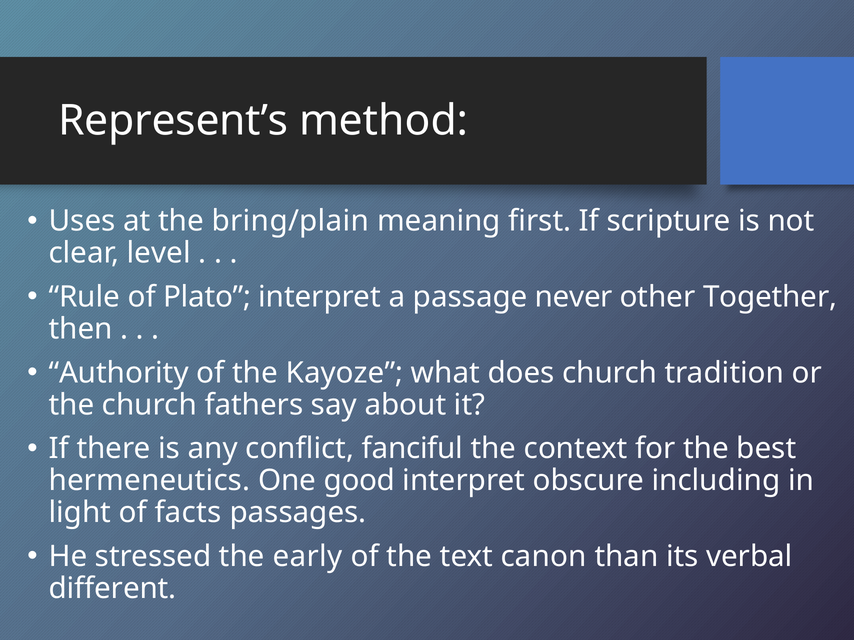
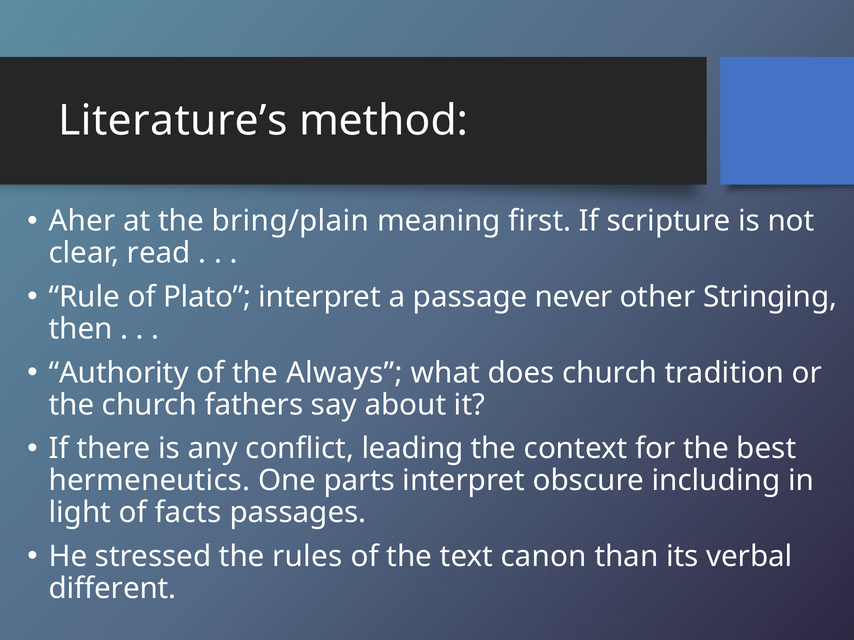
Represent’s: Represent’s -> Literature’s (173, 121)
Uses: Uses -> Aher (82, 221)
level: level -> read (159, 253)
Together: Together -> Stringing (770, 297)
Kayoze: Kayoze -> Always (344, 373)
fanciful: fanciful -> leading (412, 449)
good: good -> parts (359, 481)
early: early -> rules (307, 557)
